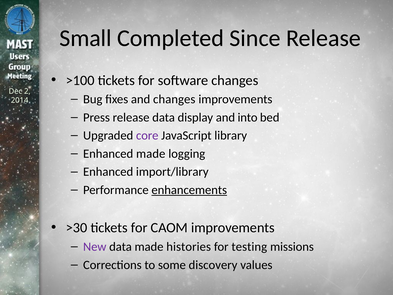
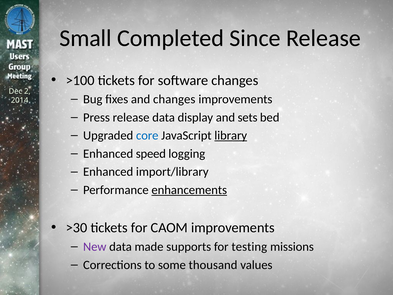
into: into -> sets (248, 117)
core colour: purple -> blue (147, 135)
library underline: none -> present (231, 135)
Enhanced made: made -> speed (151, 154)
histories: histories -> supports (189, 247)
discovery: discovery -> thousand (213, 265)
